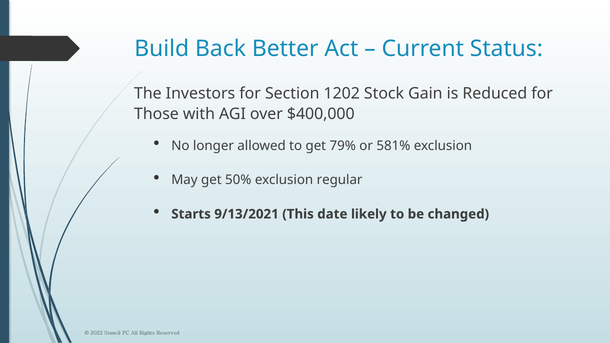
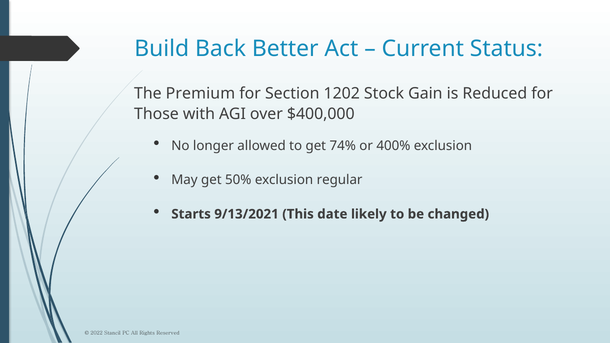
Investors: Investors -> Premium (200, 94)
79%: 79% -> 74% (343, 146)
581%: 581% -> 400% (393, 146)
